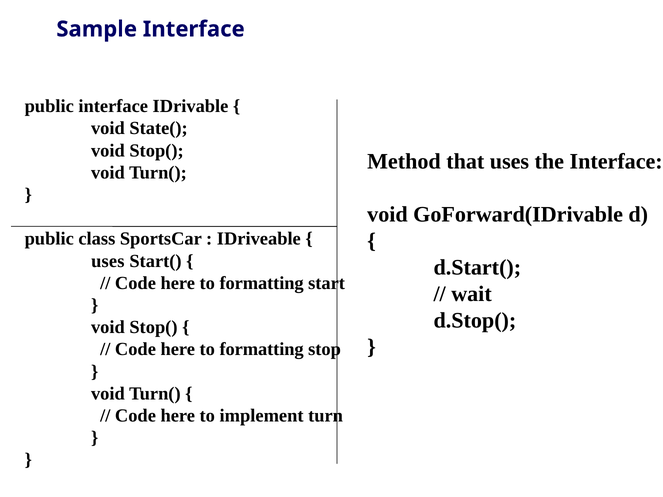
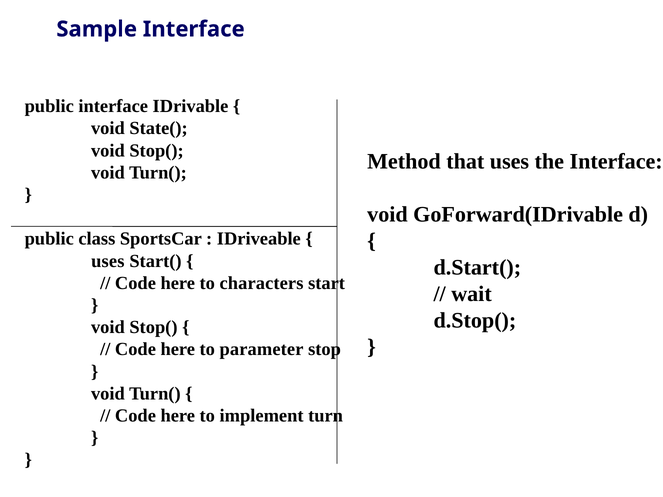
formatting: formatting -> characters (262, 283)
formatting: formatting -> parameter (262, 350)
